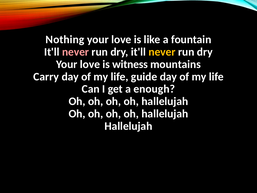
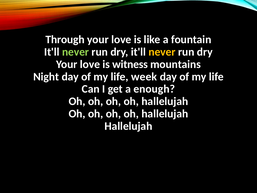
Nothing: Nothing -> Through (65, 40)
never colour: pink -> light green (76, 52)
Carry: Carry -> Night (46, 77)
guide: guide -> week (144, 77)
